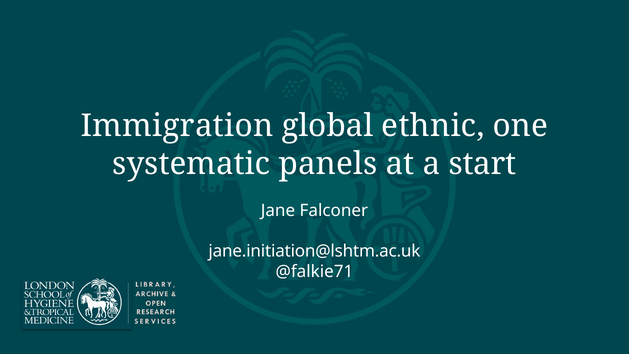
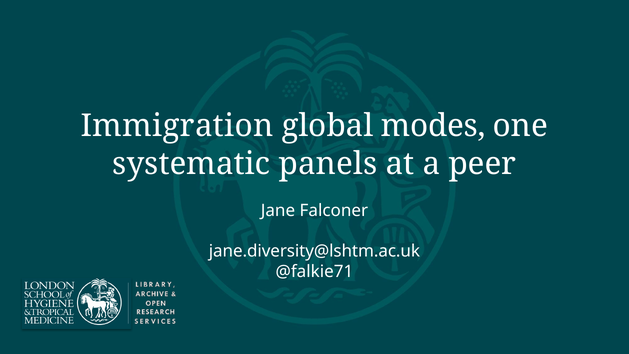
ethnic: ethnic -> modes (433, 126)
start: start -> peer (482, 164)
jane.initiation@lshtm.ac.uk: jane.initiation@lshtm.ac.uk -> jane.diversity@lshtm.ac.uk (314, 251)
